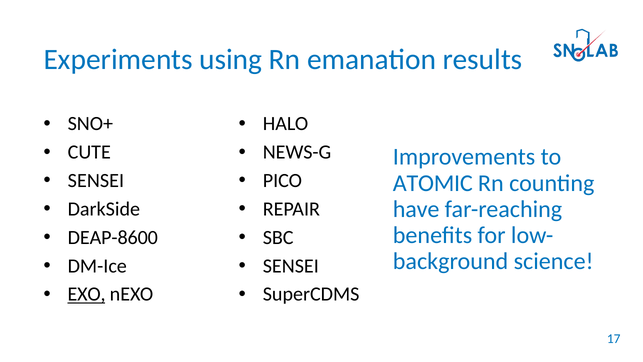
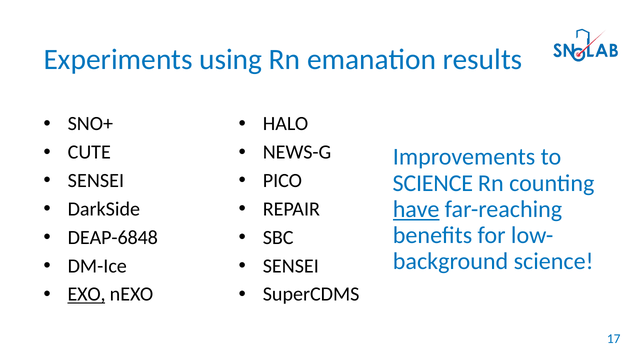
ATOMIC: ATOMIC -> SCIENCE (433, 183)
have underline: none -> present (416, 209)
DEAP-8600: DEAP-8600 -> DEAP-6848 (113, 237)
